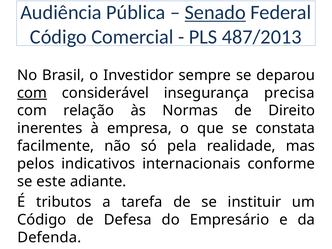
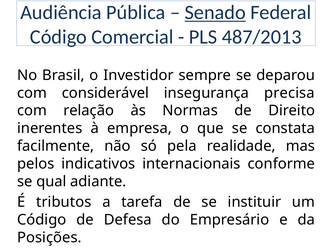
com underline: present -> none (32, 93)
este: este -> qual (51, 181)
Defenda: Defenda -> Posições (49, 238)
